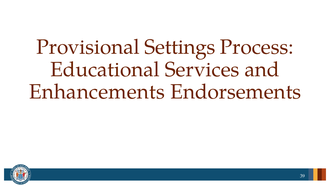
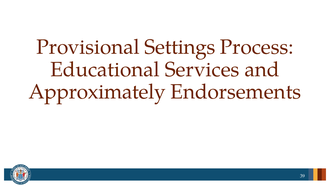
Enhancements: Enhancements -> Approximately (97, 92)
